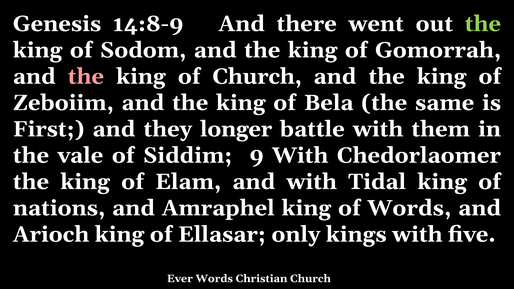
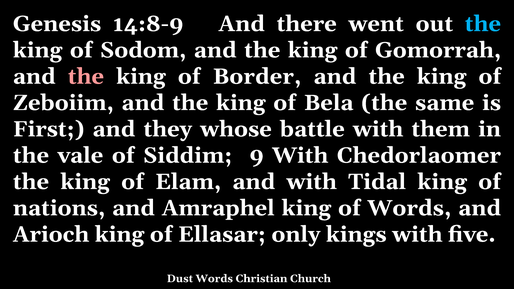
the colour: light green -> light blue (483, 24)
of Church: Church -> Border (257, 77)
longer: longer -> whose (236, 129)
Ever: Ever -> Dust (180, 279)
